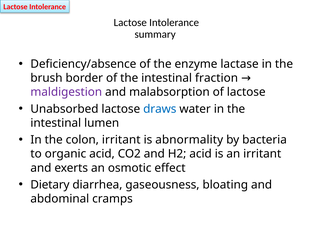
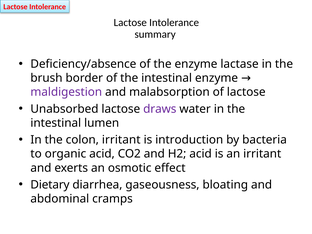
intestinal fraction: fraction -> enzyme (217, 78)
draws colour: blue -> purple (160, 109)
abnormality: abnormality -> introduction (189, 140)
